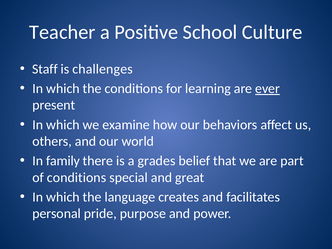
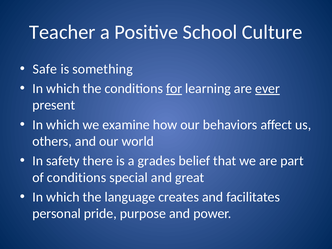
Staff: Staff -> Safe (45, 69)
challenges: challenges -> something (103, 69)
for underline: none -> present (174, 89)
family: family -> safety (63, 161)
